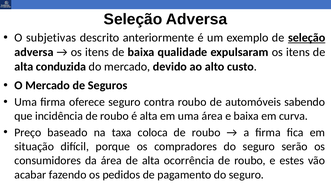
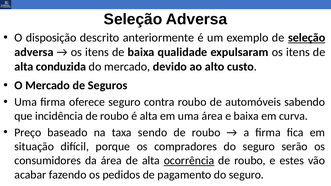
subjetivas: subjetivas -> disposição (51, 38)
coloca: coloca -> sendo (153, 133)
ocorrência underline: none -> present (189, 161)
